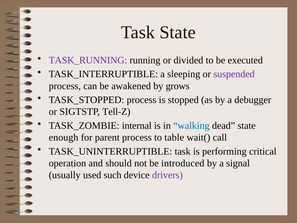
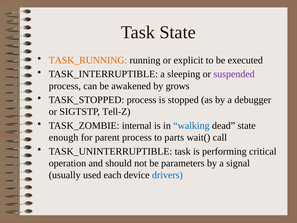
TASK_RUNNING colour: purple -> orange (88, 60)
divided: divided -> explicit (188, 60)
table: table -> parts (174, 137)
introduced: introduced -> parameters (183, 163)
such: such -> each (113, 175)
drivers colour: purple -> blue (167, 175)
